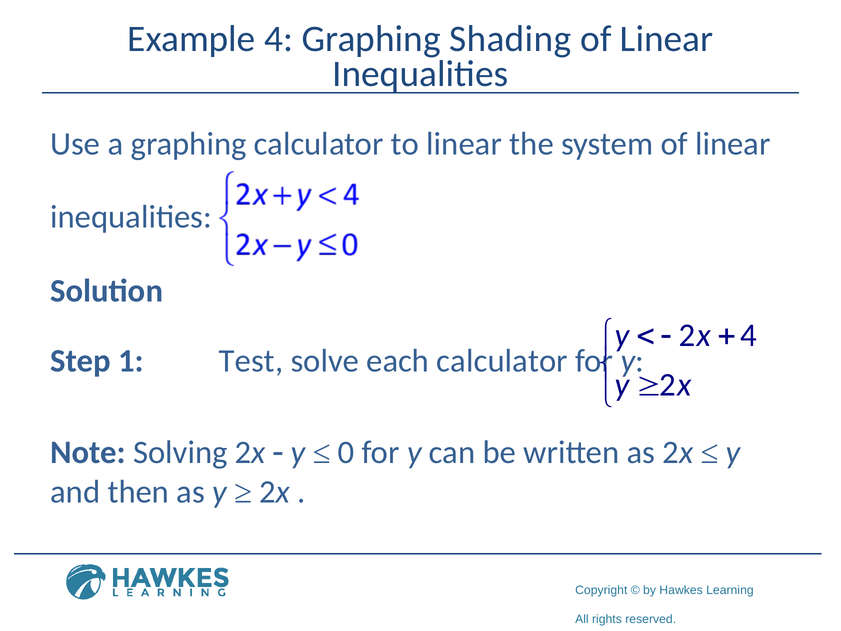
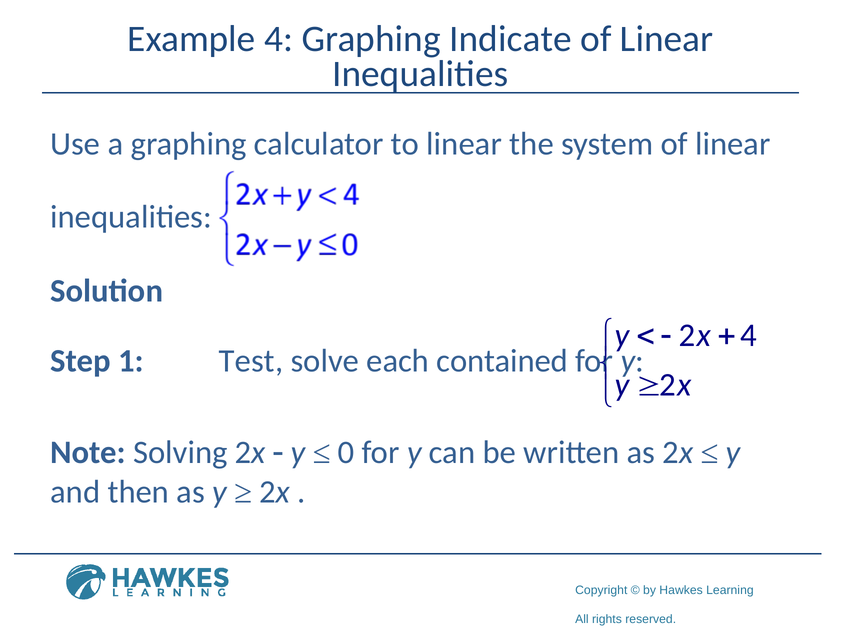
Shading: Shading -> Indicate (510, 39)
each calculator: calculator -> contained (502, 361)
